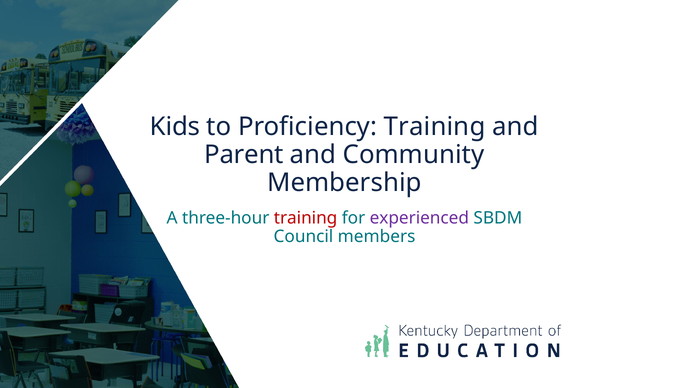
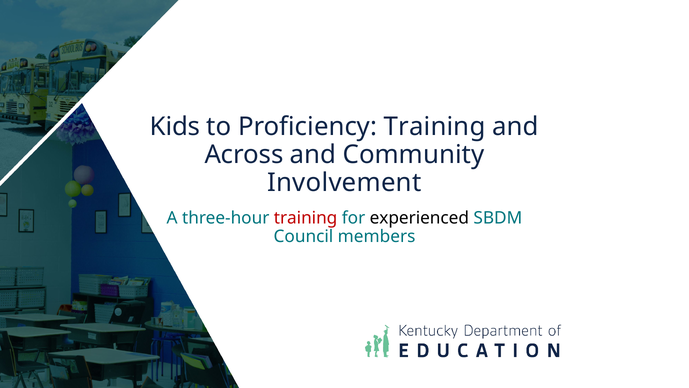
Parent: Parent -> Across (244, 154)
Membership: Membership -> Involvement (344, 182)
experienced colour: purple -> black (419, 218)
